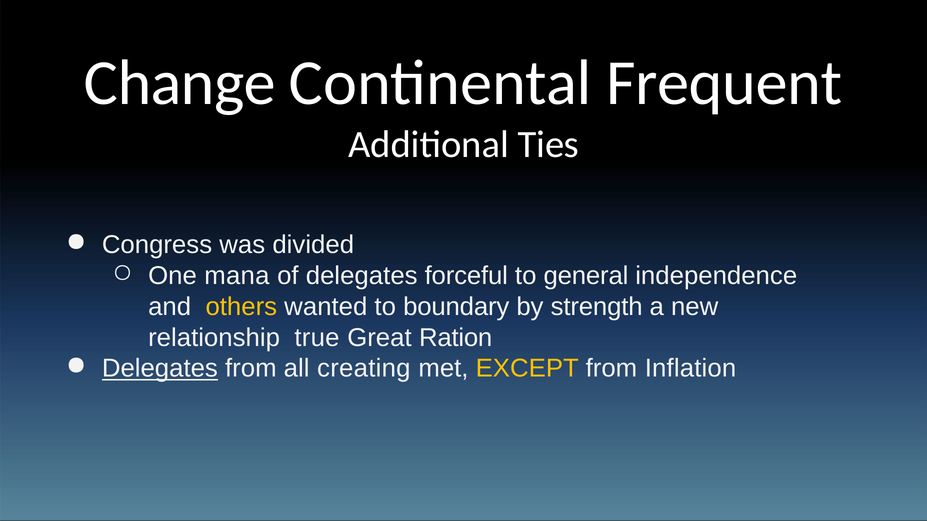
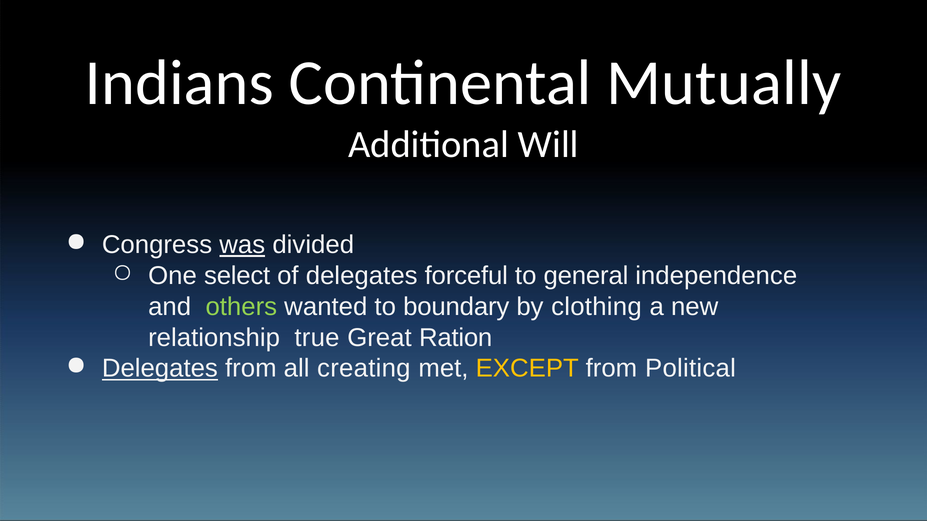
Change: Change -> Indians (179, 83)
Frequent: Frequent -> Mutually (724, 83)
Ties: Ties -> Will (548, 145)
was underline: none -> present (242, 245)
mana: mana -> select (237, 276)
others colour: yellow -> light green (241, 307)
strength: strength -> clothing (596, 307)
Inflation: Inflation -> Political (691, 369)
